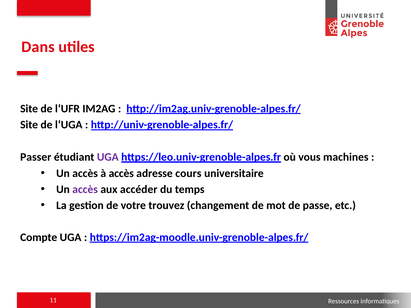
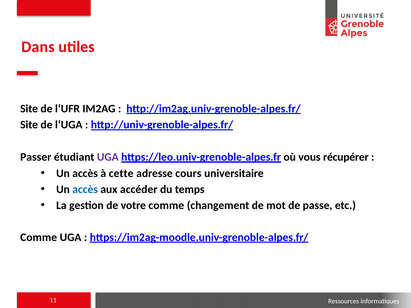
machines: machines -> récupérer (346, 157)
à accès: accès -> cette (121, 173)
accès colour: purple -> blue (85, 189)
votre trouvez: trouvez -> comme (166, 205)
Compte: Compte -> Comme (39, 237)
